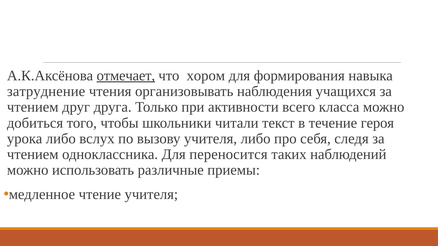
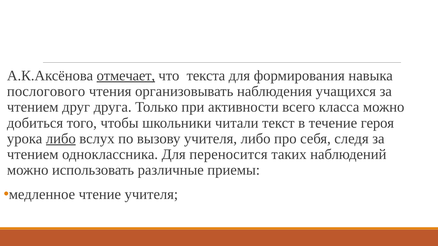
хором: хором -> текста (206, 76)
затруднение: затруднение -> послогового (46, 92)
либо underline: none -> present (61, 139)
